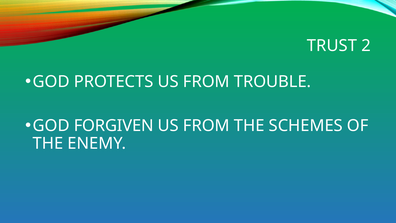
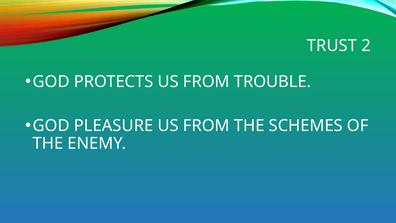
FORGIVEN: FORGIVEN -> PLEASURE (114, 125)
